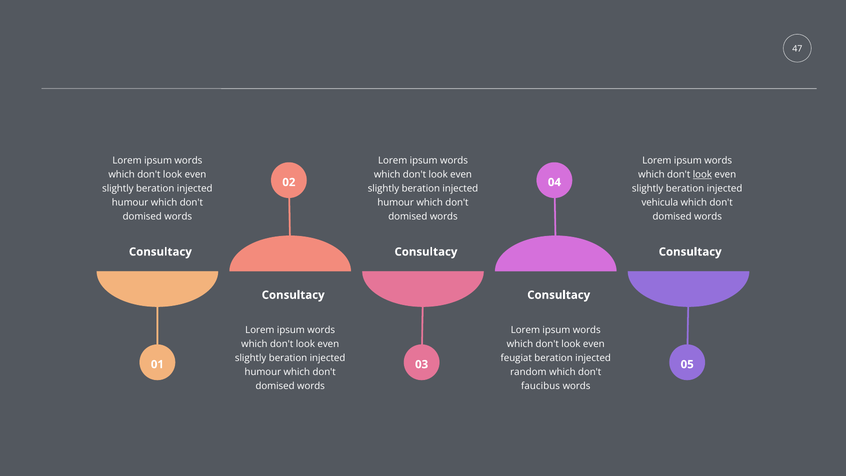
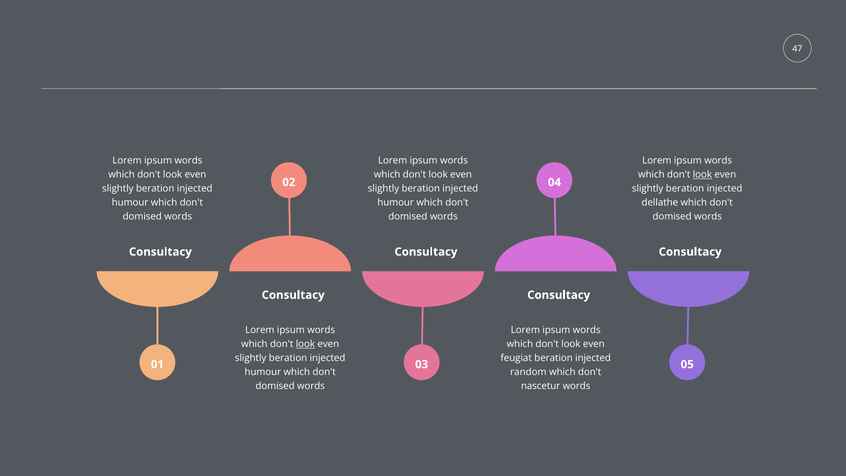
vehicula: vehicula -> dellathe (660, 202)
look underline: none -> present (305, 344)
faucibus: faucibus -> nascetur (541, 386)
